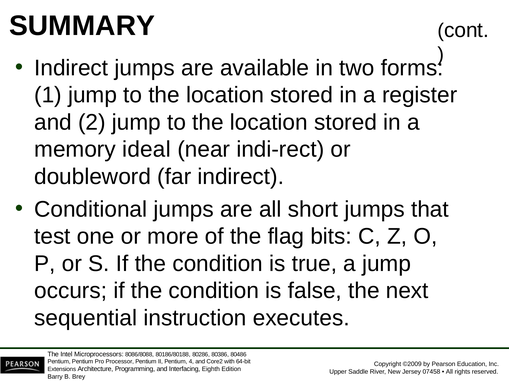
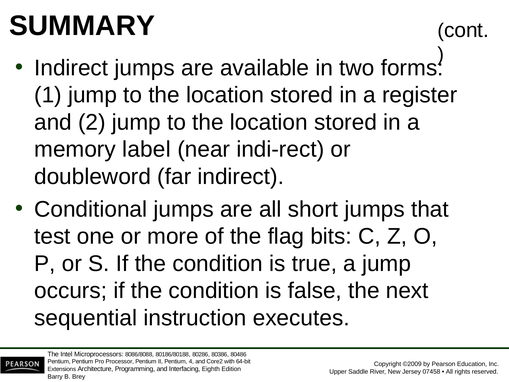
ideal: ideal -> label (146, 149)
